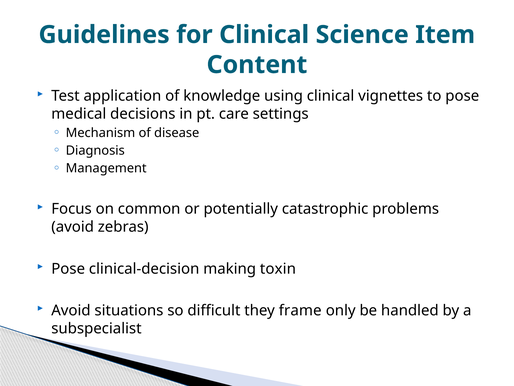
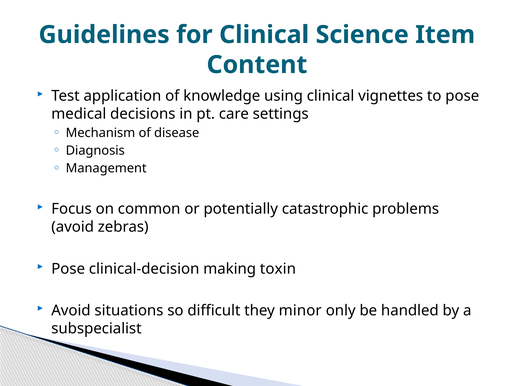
frame: frame -> minor (300, 310)
